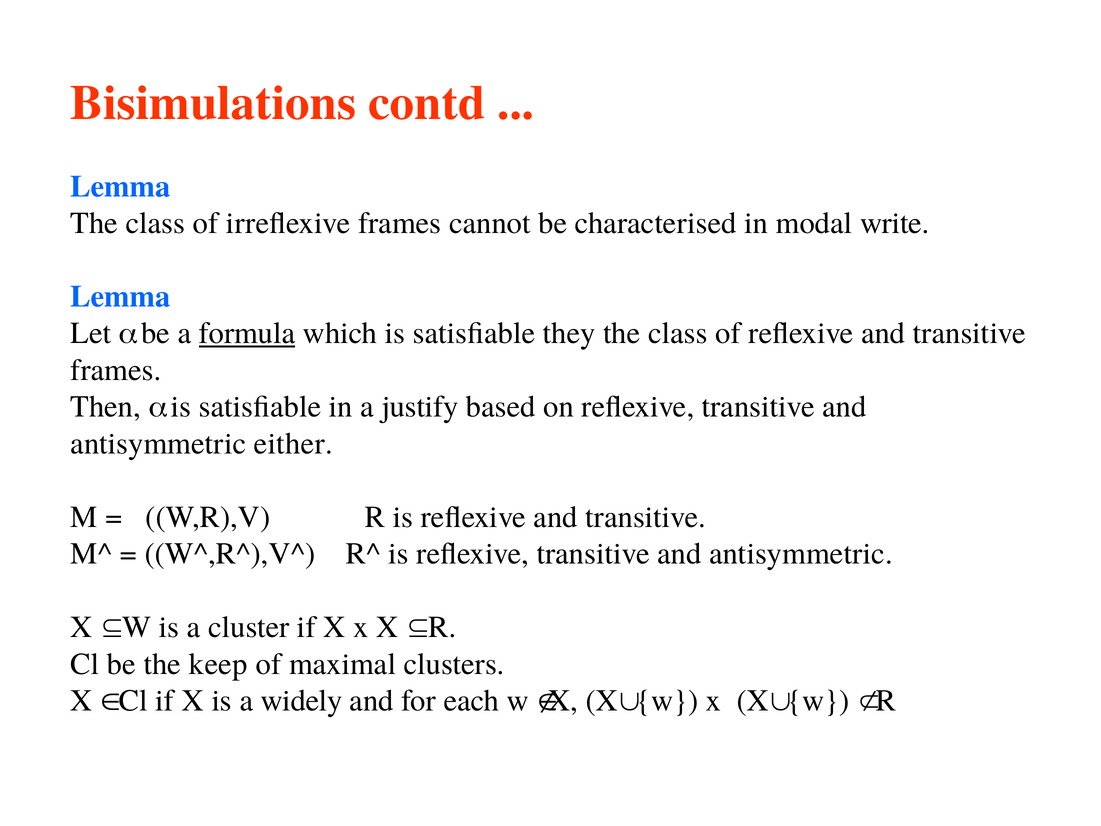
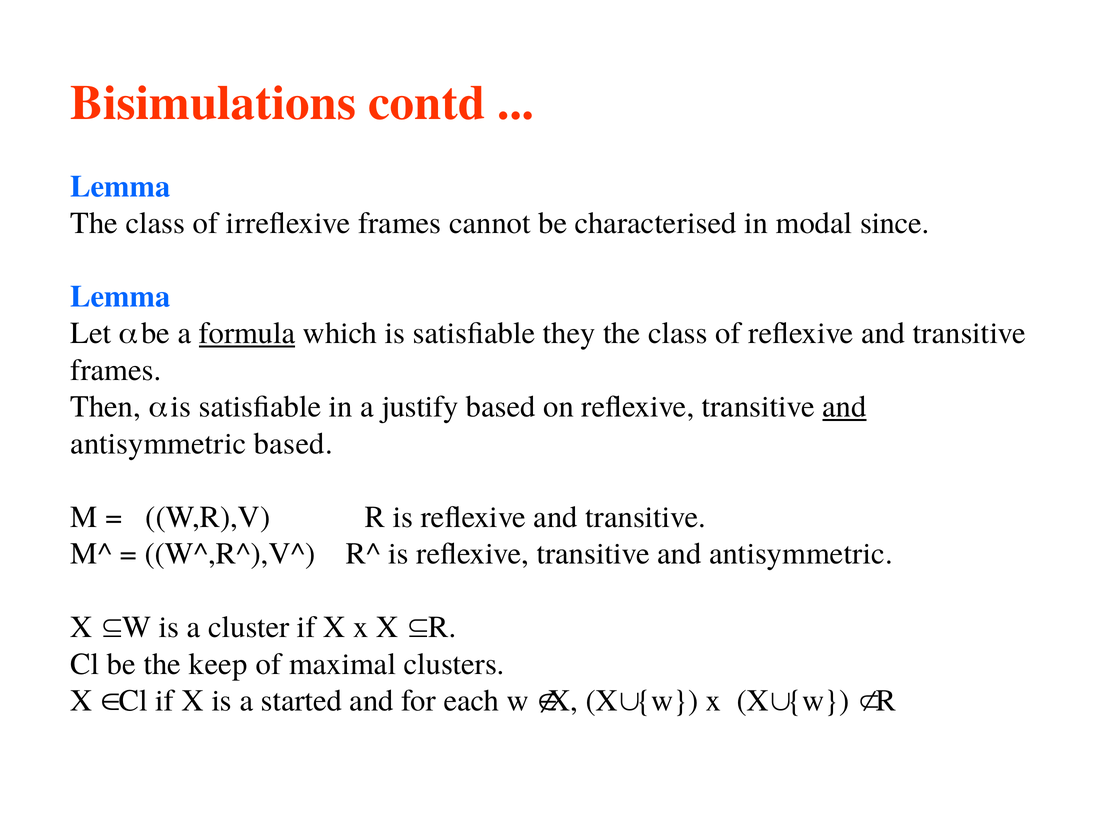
write: write -> since (895, 223)
and underline: none -> present (844, 407)
antisymmetric either: either -> based (293, 443)
widely: widely -> started (301, 700)
